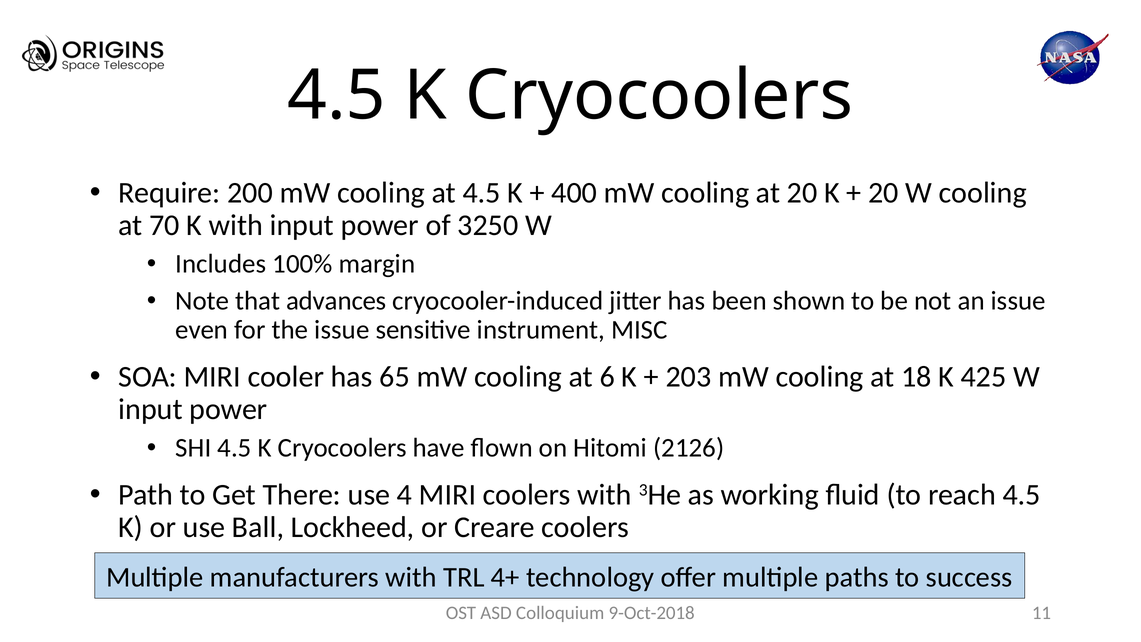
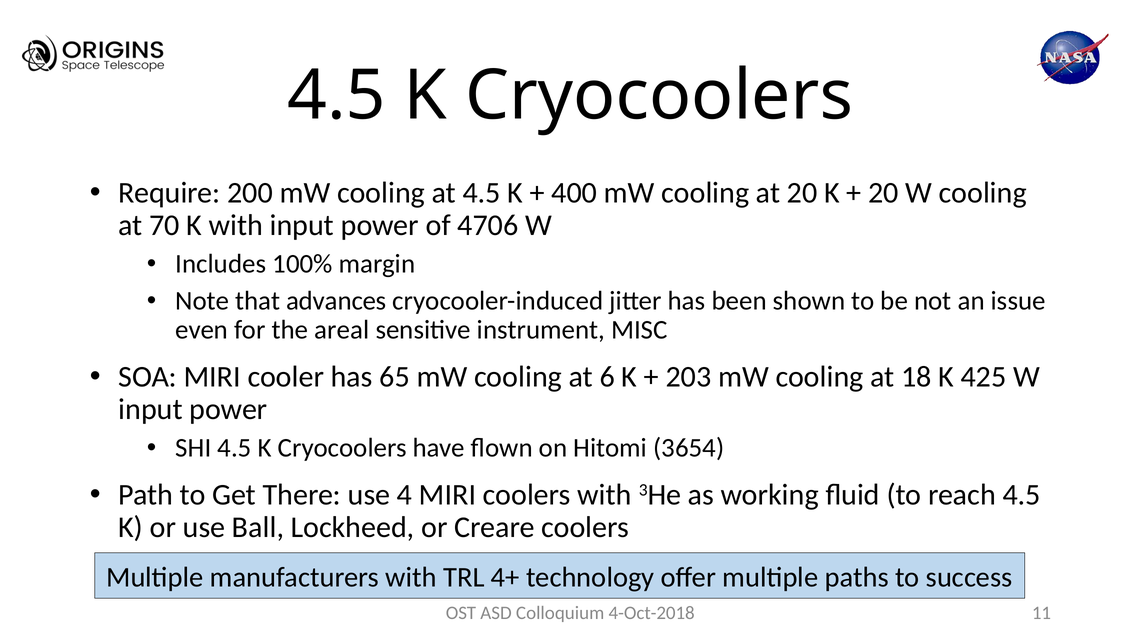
3250: 3250 -> 4706 (488, 225)
the issue: issue -> areal (342, 330)
2126: 2126 -> 3654 (689, 448)
9-Oct-2018: 9-Oct-2018 -> 4-Oct-2018 (652, 613)
